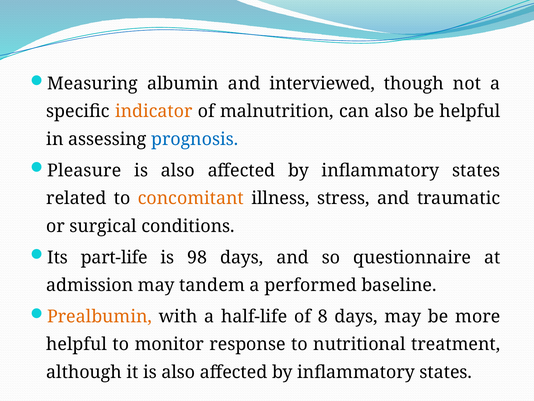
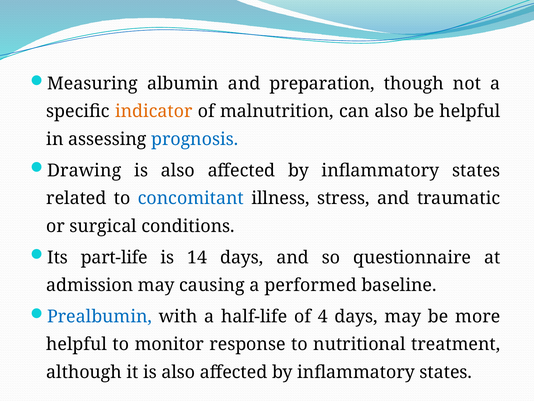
interviewed: interviewed -> preparation (322, 84)
Pleasure: Pleasure -> Drawing (84, 170)
concomitant colour: orange -> blue (191, 198)
98: 98 -> 14 (197, 257)
tandem: tandem -> causing (212, 285)
Prealbumin colour: orange -> blue (100, 316)
8: 8 -> 4 (323, 316)
